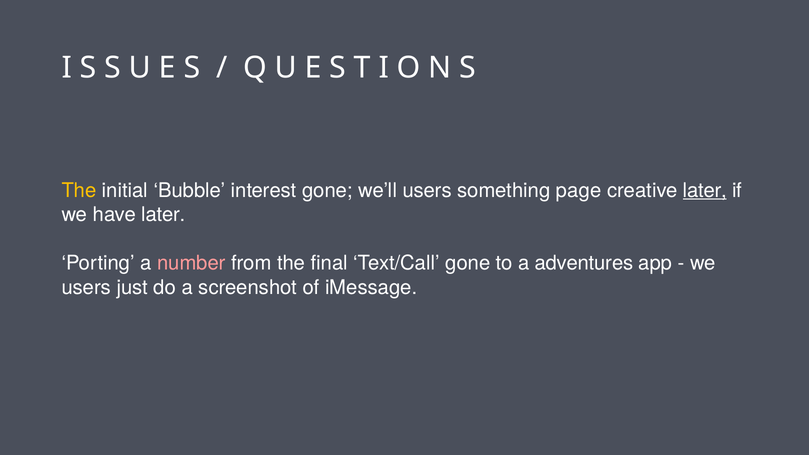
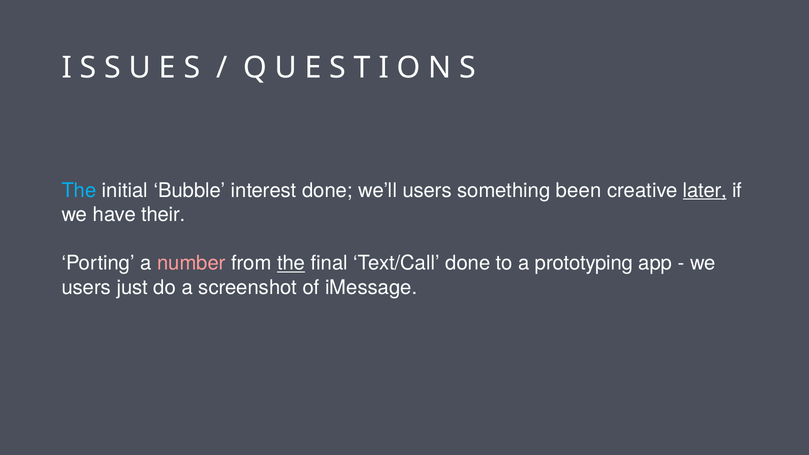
The colour: yellow -> light blue (79, 190)
interest gone: gone -> done (327, 190)
page: page -> been (579, 190)
have later: later -> their (163, 215)
the underline: none -> present (291, 263)
Text/Call gone: gone -> done (468, 263)
adventures: adventures -> prototyping (584, 263)
